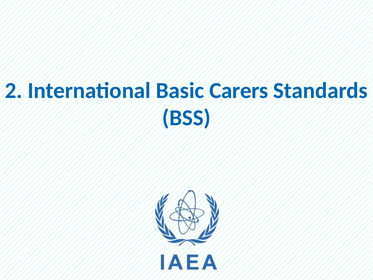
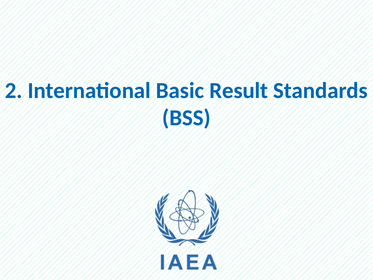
Carers: Carers -> Result (239, 90)
